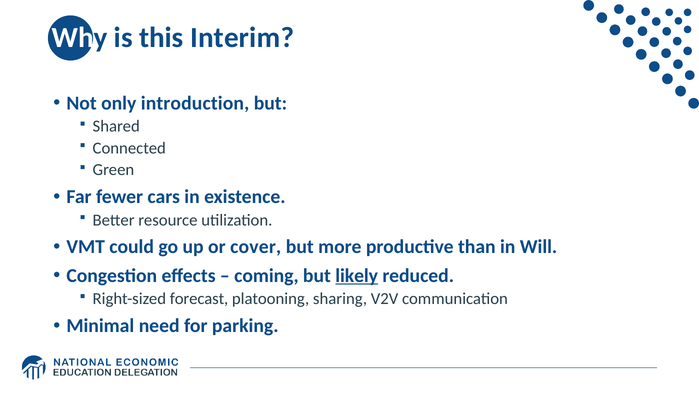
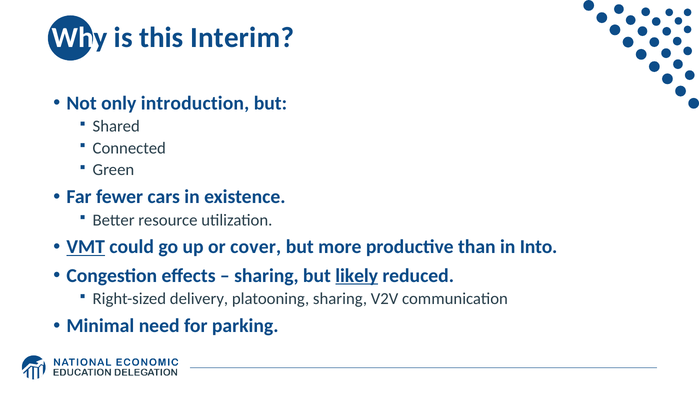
VMT underline: none -> present (86, 247)
Will: Will -> Into (539, 247)
coming: coming -> sharing (266, 276)
forecast: forecast -> delivery (199, 299)
